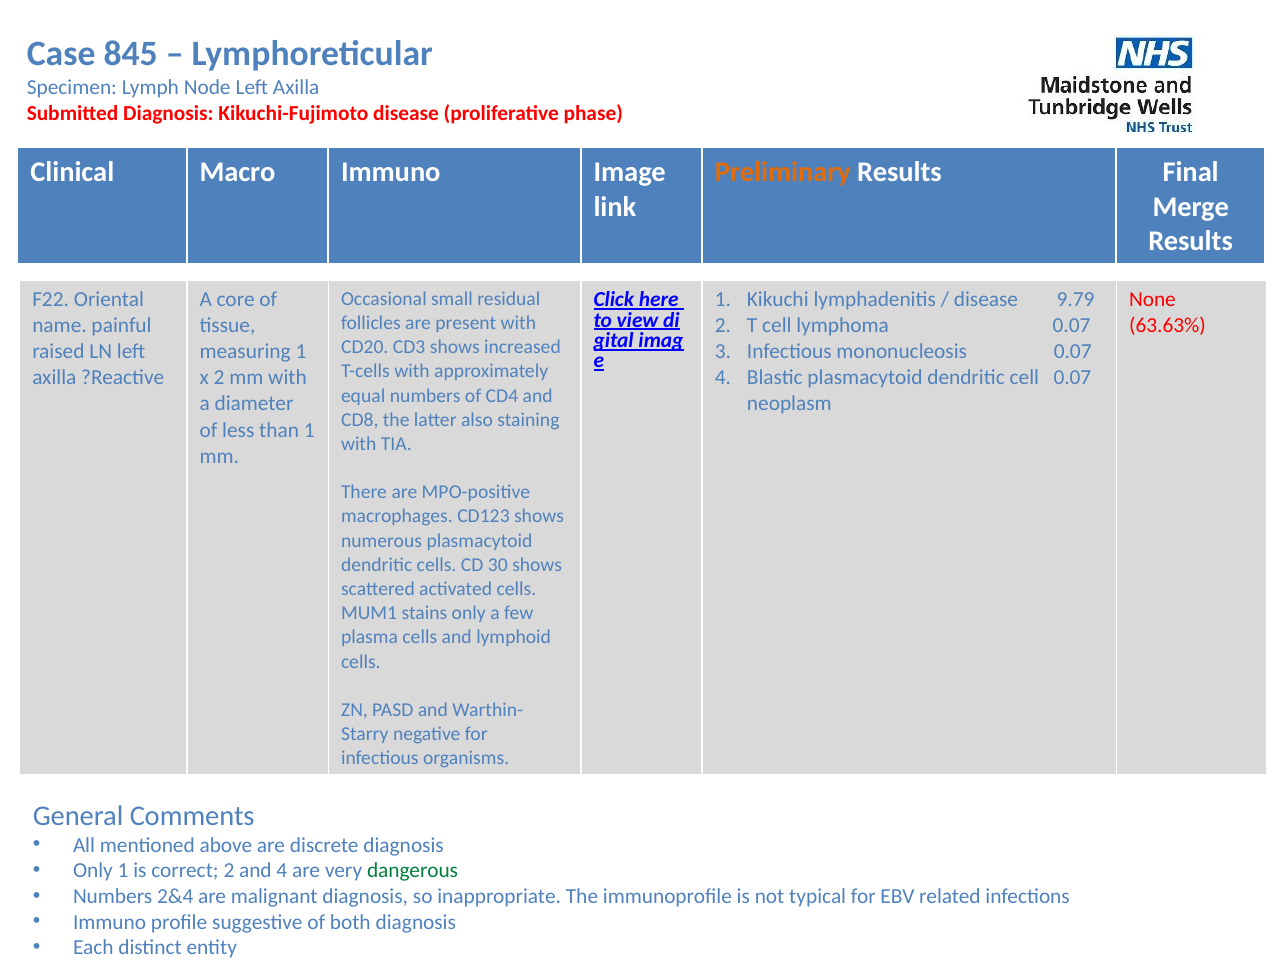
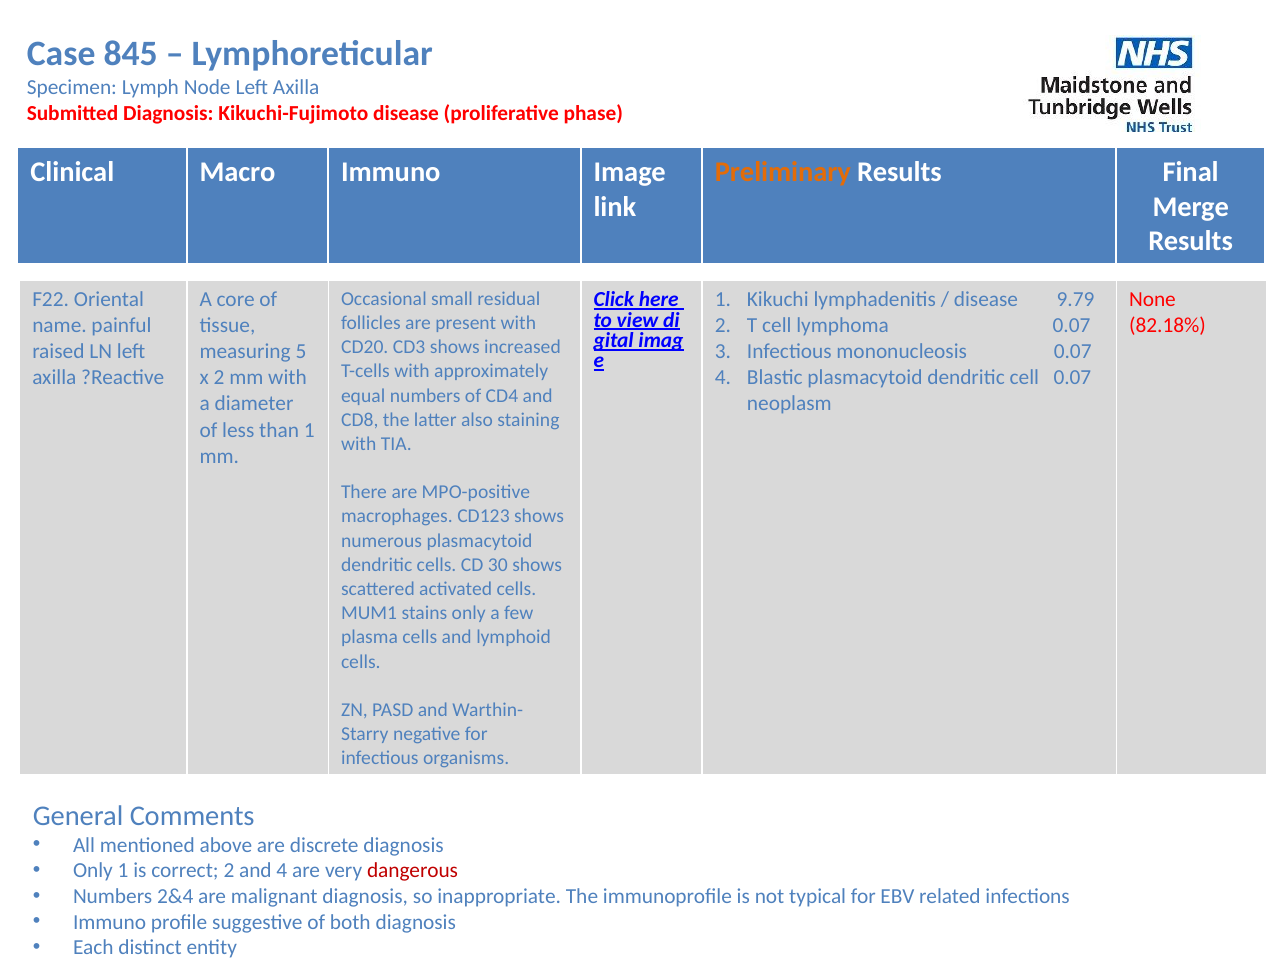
63.63%: 63.63% -> 82.18% (1167, 326)
measuring 1: 1 -> 5 (301, 352)
dangerous colour: green -> red (413, 871)
